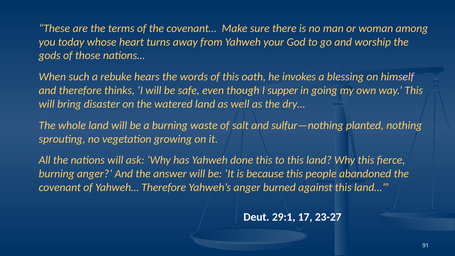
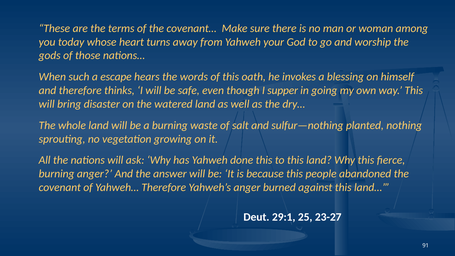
rebuke: rebuke -> escape (116, 77)
17: 17 -> 25 (305, 217)
